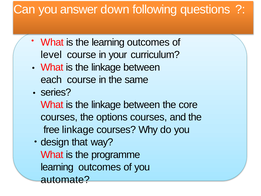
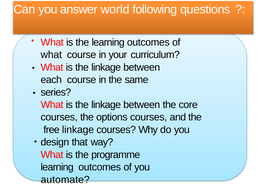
down: down -> world (115, 9)
level: level -> what (51, 55)
